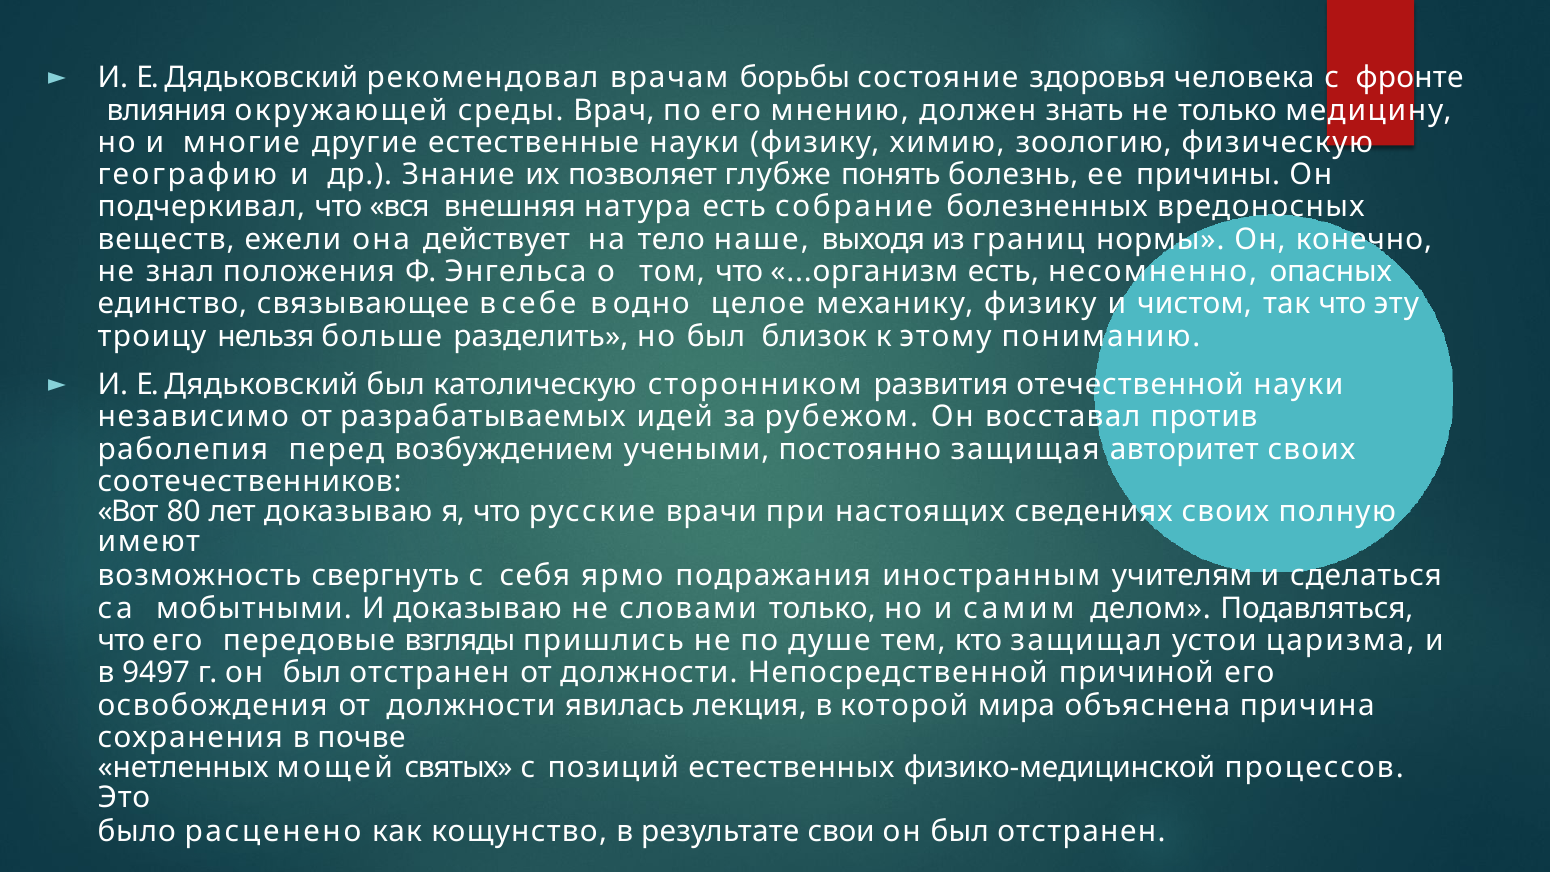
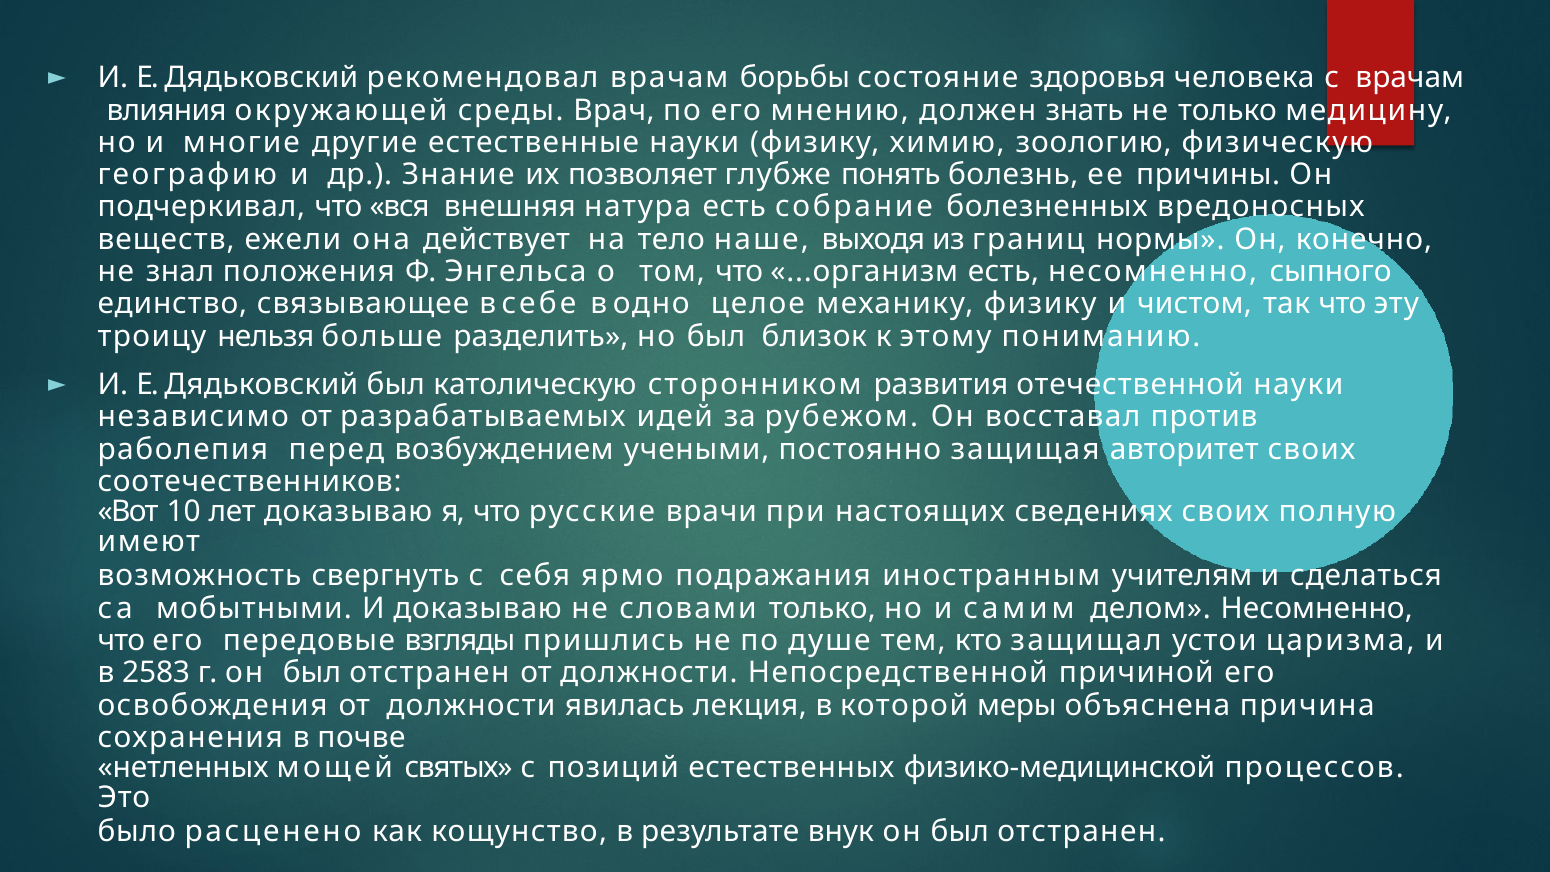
с фронте: фронте -> врачам (1410, 78)
опасных: опасных -> сыпного (1331, 272)
80: 80 -> 10 (184, 511)
делом Подавляться: Подавляться -> Несомненно (1317, 608)
9497: 9497 -> 2583 (156, 673)
мира: мира -> меры (1017, 705)
свои: свои -> внук (841, 831)
